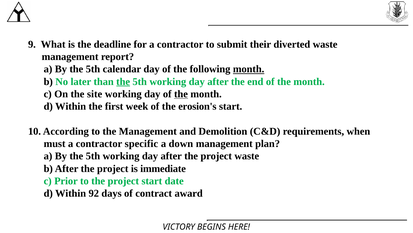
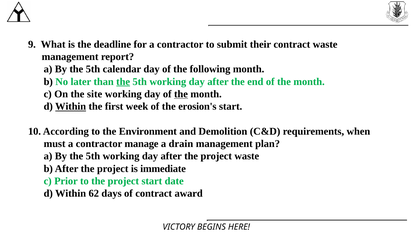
their diverted: diverted -> contract (292, 44)
month underline: present -> none (249, 69)
Within underline: none -> present (71, 106)
the Management: Management -> Environment (148, 131)
specific: specific -> manage (142, 143)
down: down -> drain (181, 143)
92: 92 -> 62 (94, 193)
